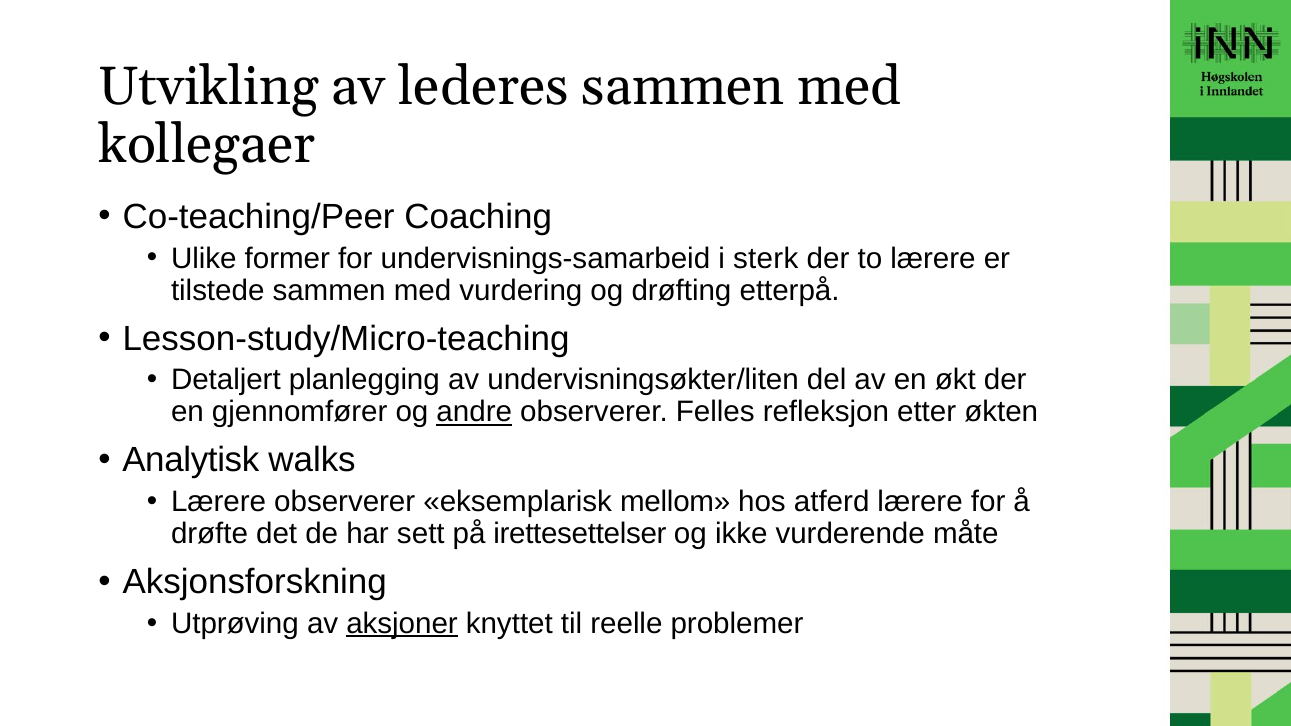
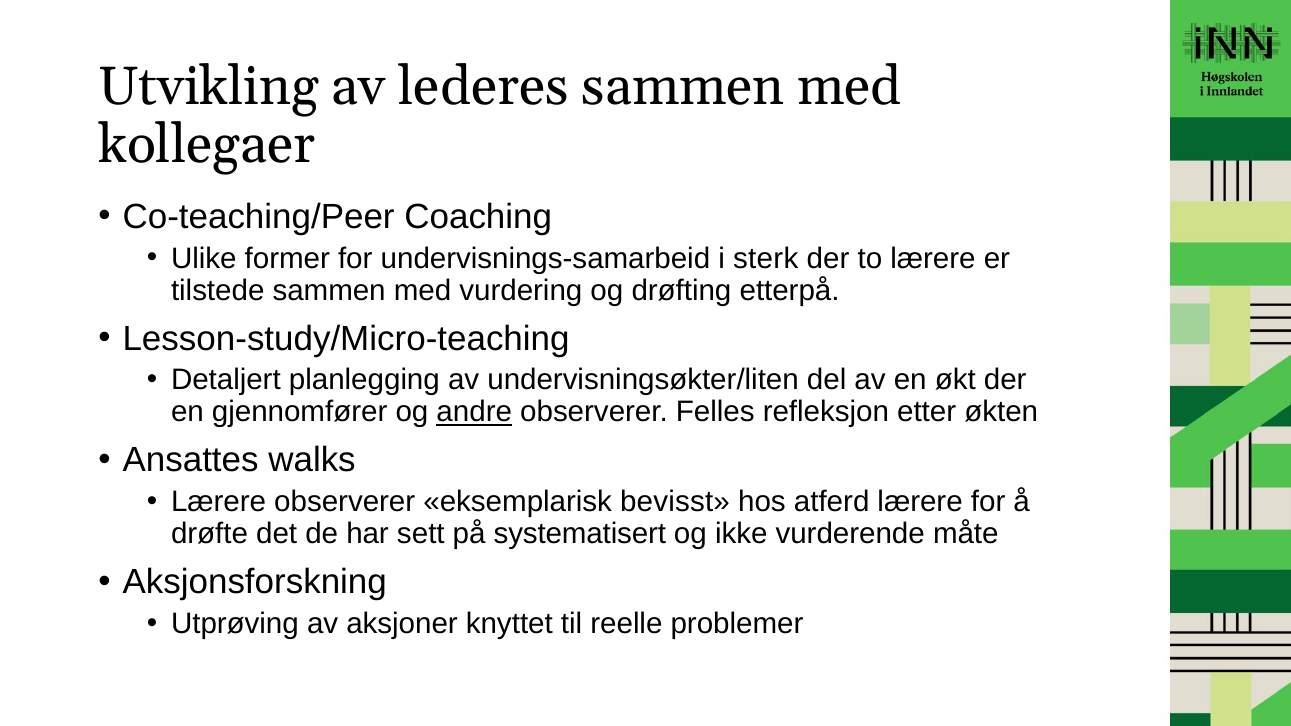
Analytisk: Analytisk -> Ansattes (191, 460)
mellom: mellom -> bevisst (675, 502)
irettesettelser: irettesettelser -> systematisert (580, 534)
aksjoner underline: present -> none (402, 624)
